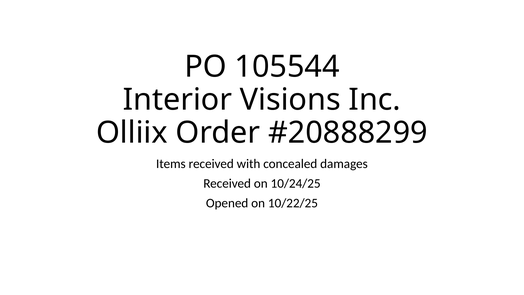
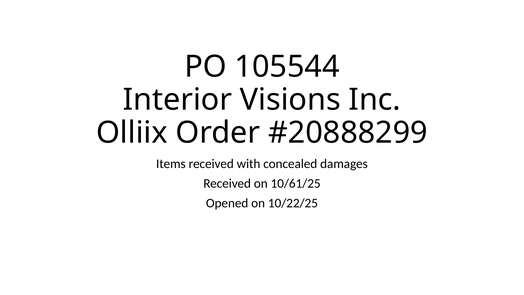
10/24/25: 10/24/25 -> 10/61/25 (296, 183)
